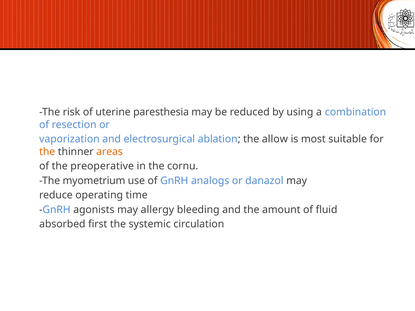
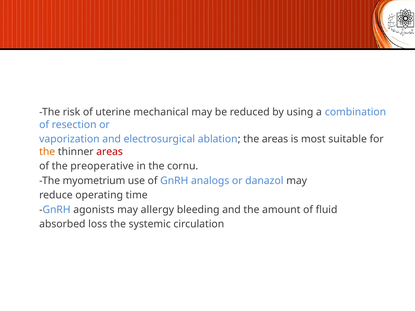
paresthesia: paresthesia -> mechanical (161, 112)
the allow: allow -> areas (275, 139)
areas colour: orange -> red (110, 152)
first: first -> loss (98, 224)
